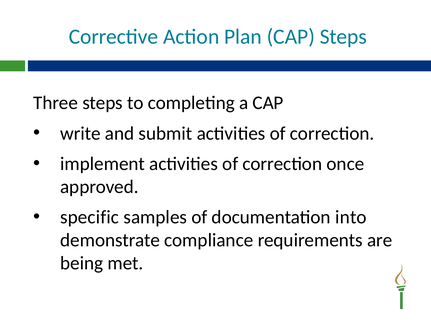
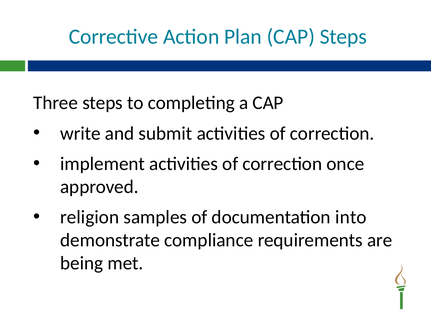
specific: specific -> religion (90, 217)
